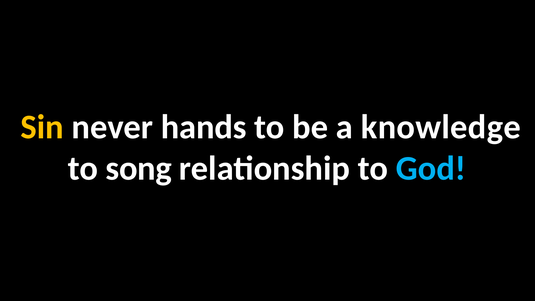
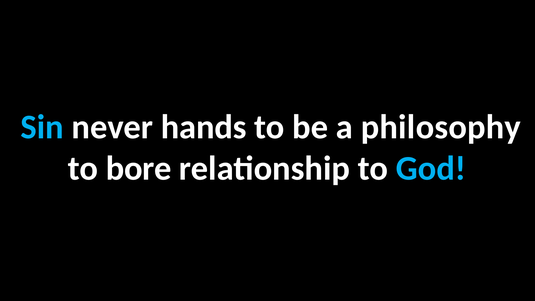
Sin colour: yellow -> light blue (42, 127)
knowledge: knowledge -> philosophy (441, 127)
song: song -> bore (139, 169)
